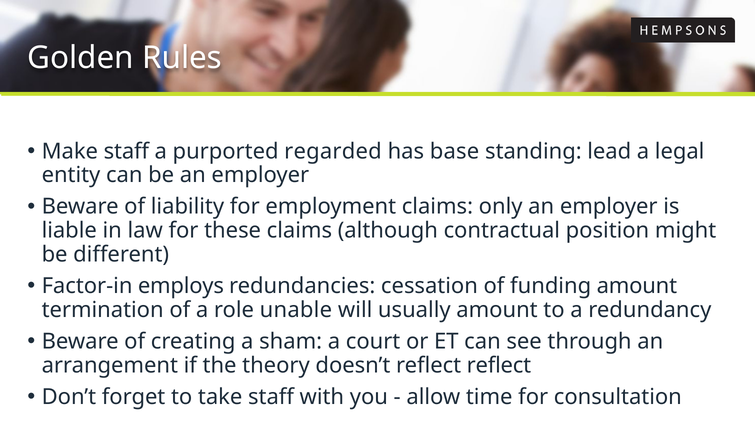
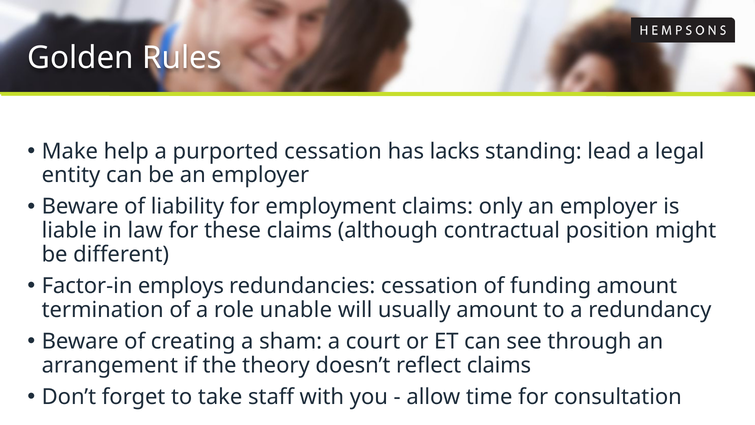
Make staff: staff -> help (126, 151)
purported regarded: regarded -> cessation (333, 151)
base: base -> lacks (455, 151)
reflect reflect: reflect -> claims (499, 365)
